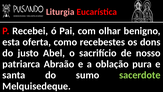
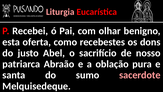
sacerdote colour: light green -> pink (140, 75)
